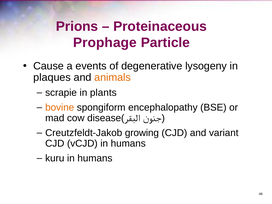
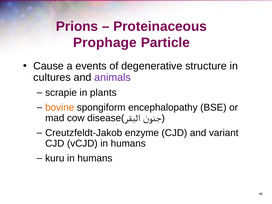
lysogeny: lysogeny -> structure (206, 66)
plaques: plaques -> cultures (52, 77)
animals colour: orange -> purple (113, 77)
growing: growing -> enzyme (142, 133)
